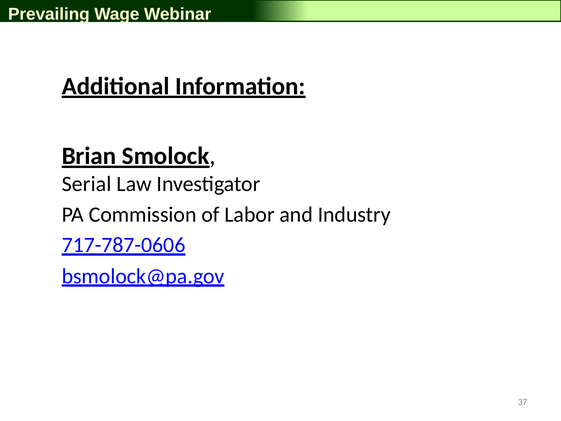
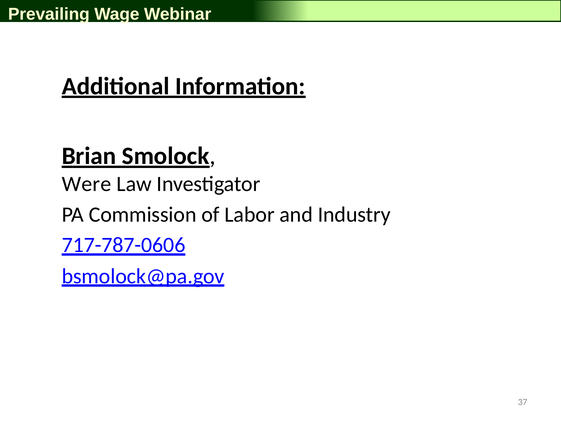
Serial: Serial -> Were (87, 184)
